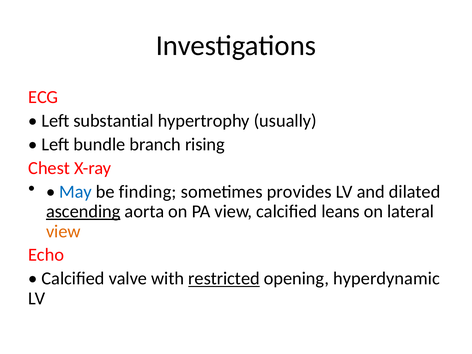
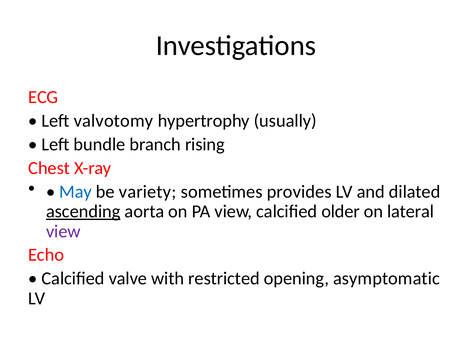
substantial: substantial -> valvotomy (114, 121)
finding: finding -> variety (148, 192)
leans: leans -> older (341, 211)
view colour: orange -> purple (63, 231)
restricted underline: present -> none (224, 279)
hyperdynamic: hyperdynamic -> asymptomatic (386, 279)
